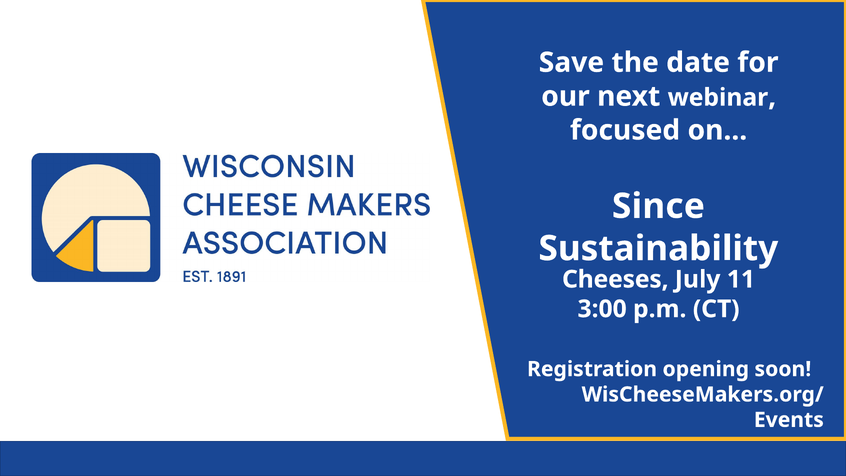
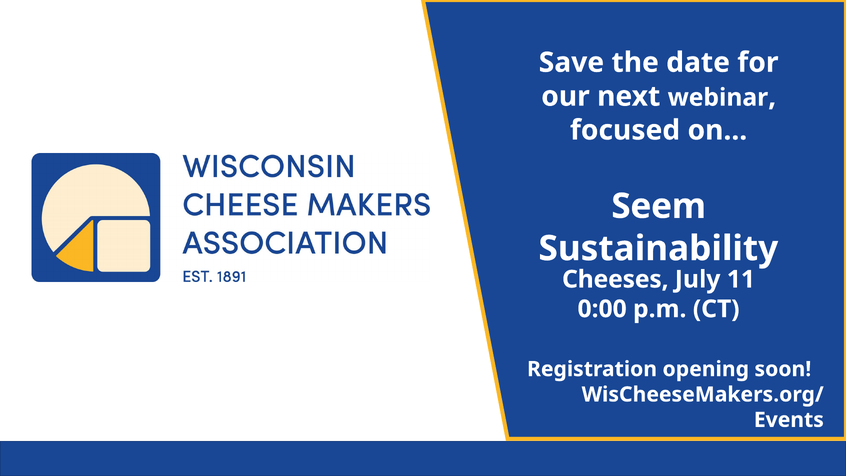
Since: Since -> Seem (659, 206)
3:00: 3:00 -> 0:00 (602, 309)
